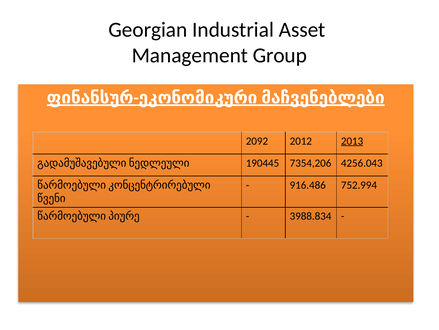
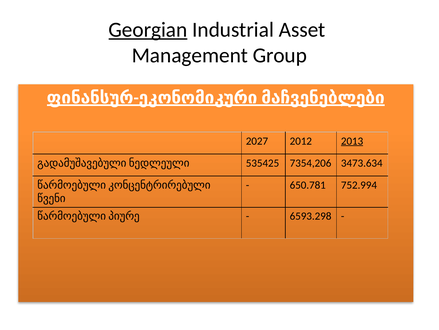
Georgian underline: none -> present (148, 30)
2092: 2092 -> 2027 (257, 141)
190445: 190445 -> 535425 (263, 163)
4256.043: 4256.043 -> 3473.634 (362, 163)
916.486: 916.486 -> 650.781 (308, 185)
3988.834: 3988.834 -> 6593.298 (311, 216)
